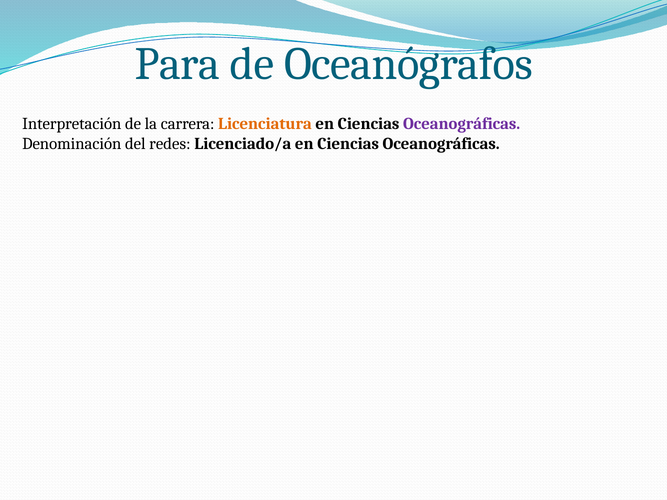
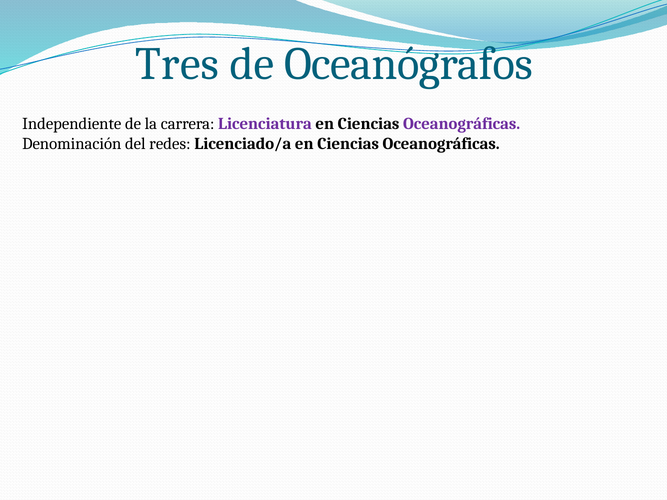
Para: Para -> Tres (177, 64)
Interpretación: Interpretación -> Independiente (72, 124)
Licenciatura colour: orange -> purple (265, 124)
